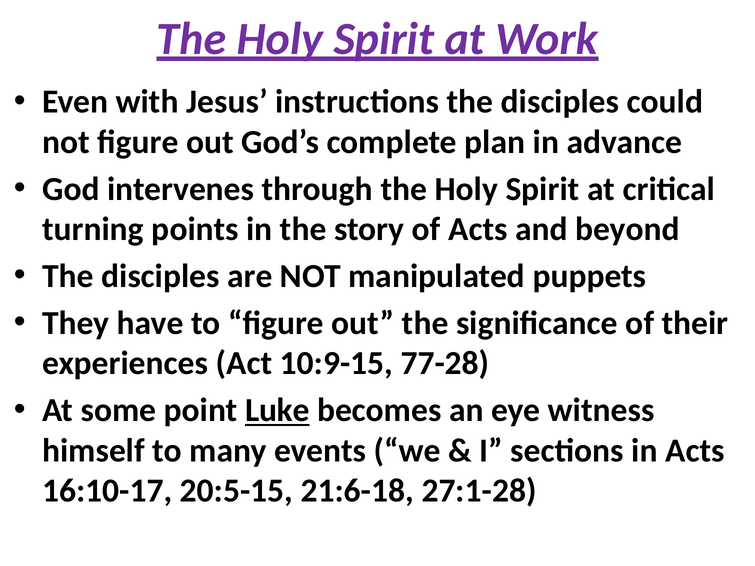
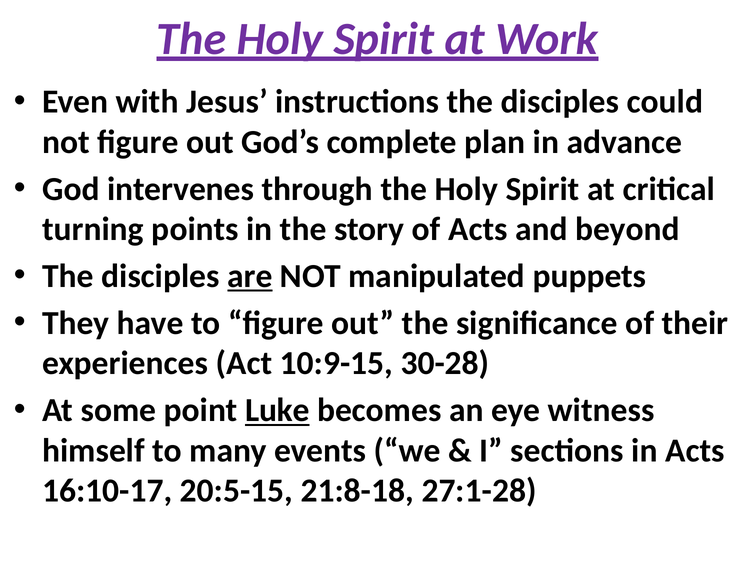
are underline: none -> present (250, 276)
77-28: 77-28 -> 30-28 (445, 364)
21:6-18: 21:6-18 -> 21:8-18 (357, 491)
